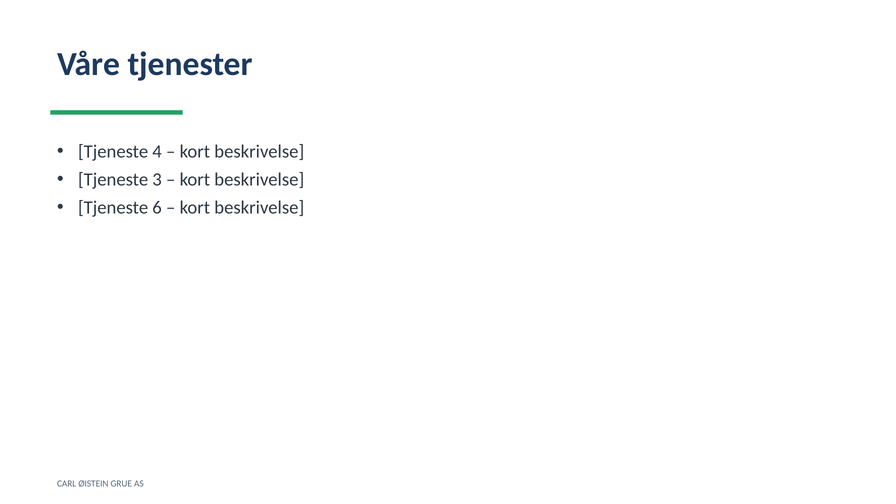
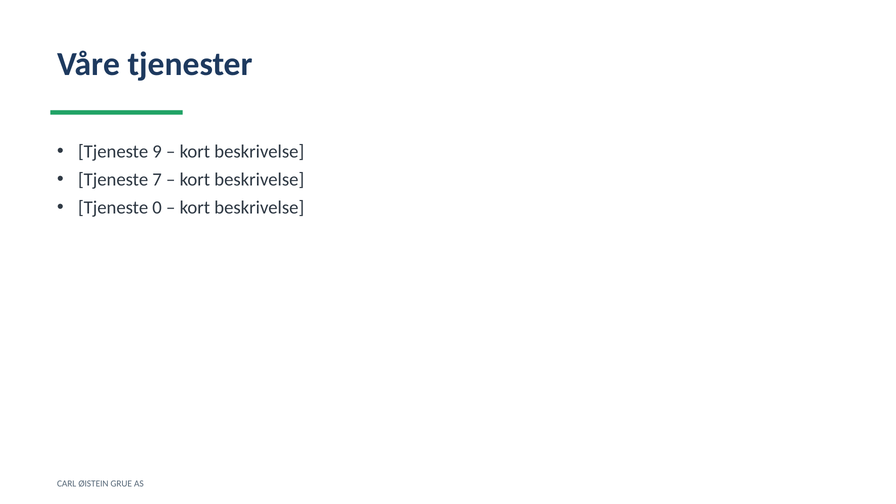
4: 4 -> 9 (157, 152)
3: 3 -> 7 (157, 180)
6: 6 -> 0 (157, 208)
